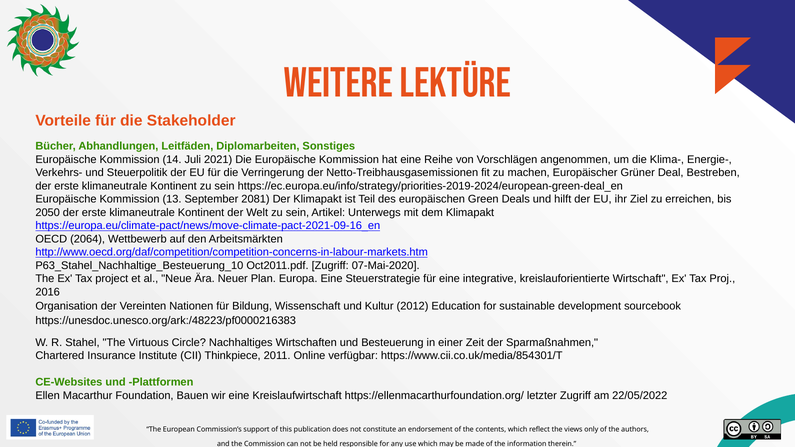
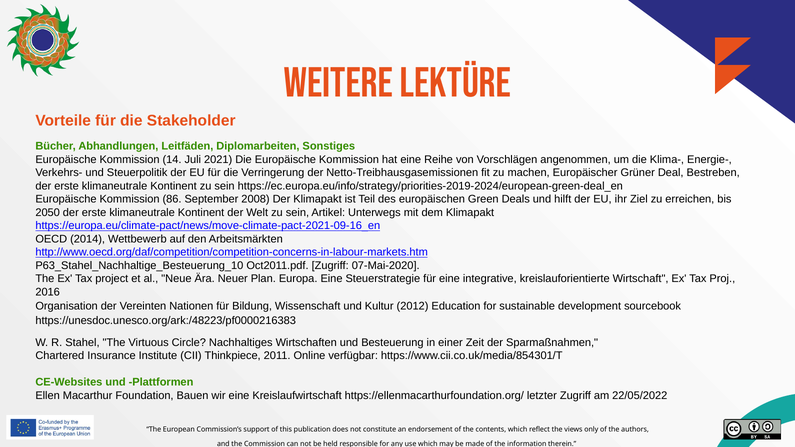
13: 13 -> 86 (172, 199)
2081: 2081 -> 2008 (255, 199)
2064: 2064 -> 2014 (88, 239)
